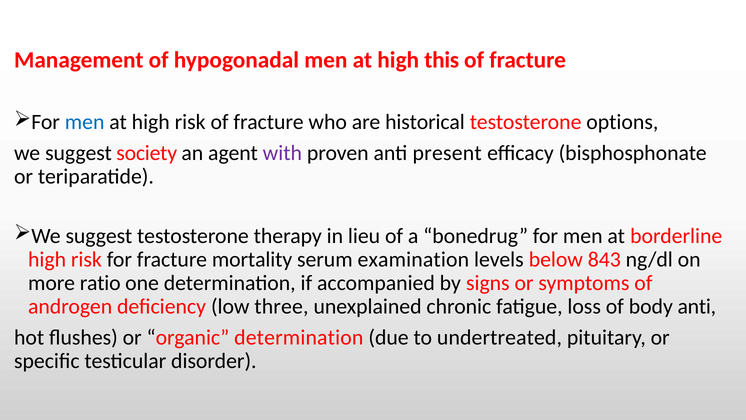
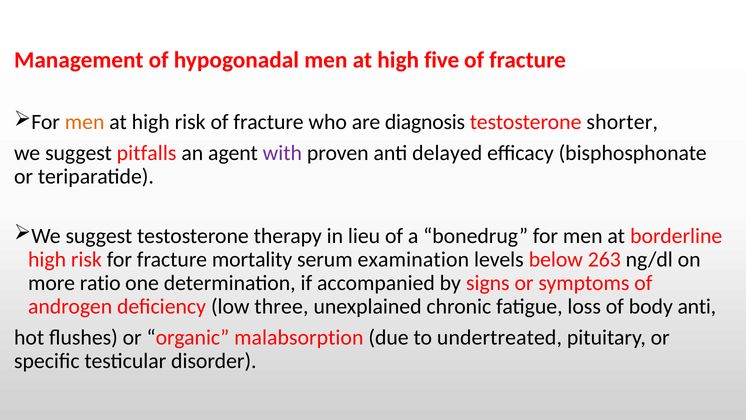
this: this -> five (442, 60)
men colour: blue -> orange (85, 122)
historical: historical -> diagnosis (425, 122)
options: options -> shorter (622, 122)
society: society -> pitfalls (147, 153)
present: present -> delayed (447, 153)
843: 843 -> 263 (604, 259)
organic determination: determination -> malabsorption (299, 337)
